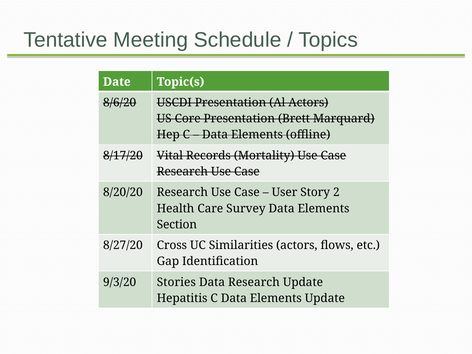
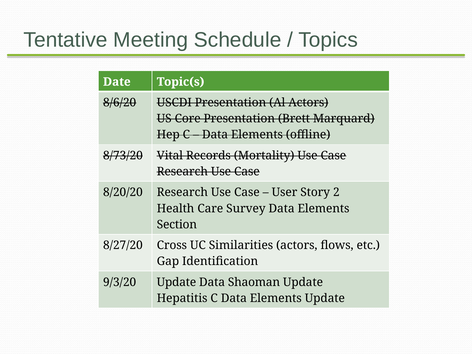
8/17/20: 8/17/20 -> 8/73/20 (123, 156)
9/3/20 Stories: Stories -> Update (176, 282)
Data Research: Research -> Shaoman (254, 282)
